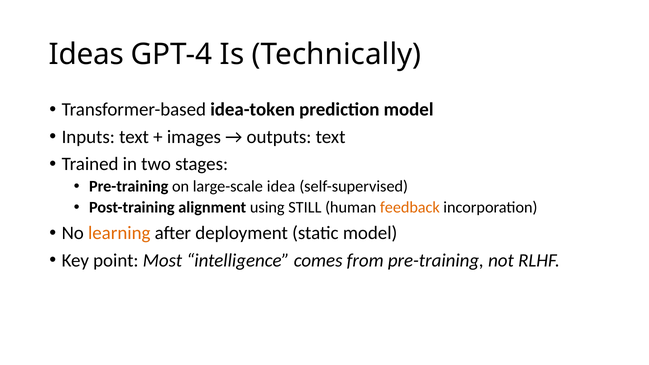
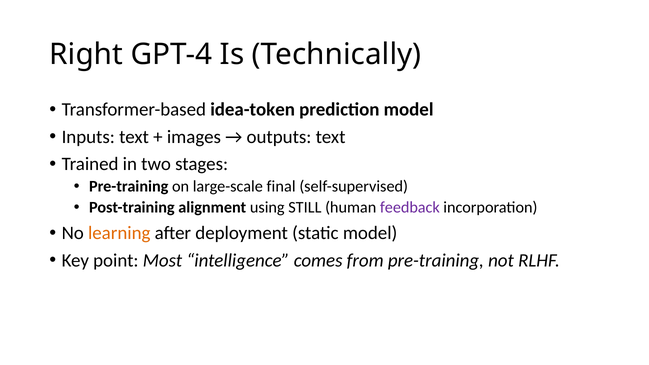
Ideas: Ideas -> Right (86, 55)
idea: idea -> final (281, 187)
feedback colour: orange -> purple (410, 207)
